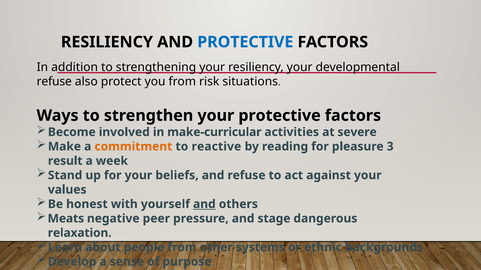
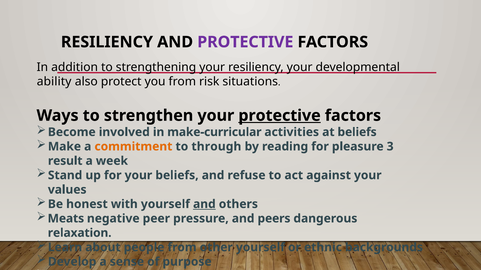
PROTECTIVE colour: blue -> purple (245, 42)
refuse: refuse -> ability (54, 82)
protective underline: none -> present (280, 116)
at severe: severe -> beliefs (357, 132)
reactive: reactive -> through (216, 147)
stage: stage -> peers (274, 219)
other systems: systems -> yourself (260, 248)
